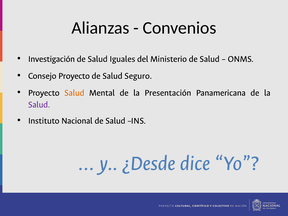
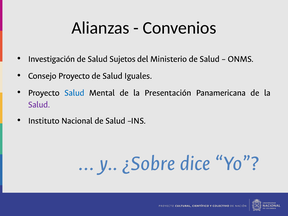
Iguales: Iguales -> Sujetos (122, 59)
Seguro: Seguro -> Iguales (138, 76)
Salud colour: orange -> blue (74, 93)
¿Desde: ¿Desde -> ¿Sobre (149, 163)
